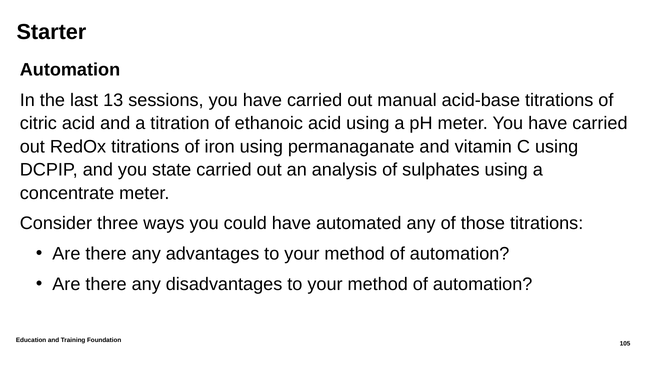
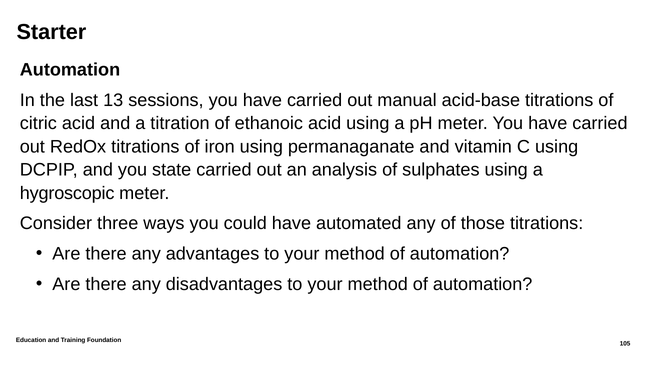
concentrate: concentrate -> hygroscopic (67, 193)
